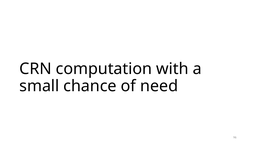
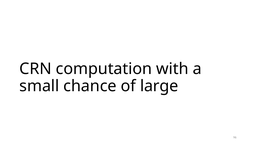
need: need -> large (159, 86)
